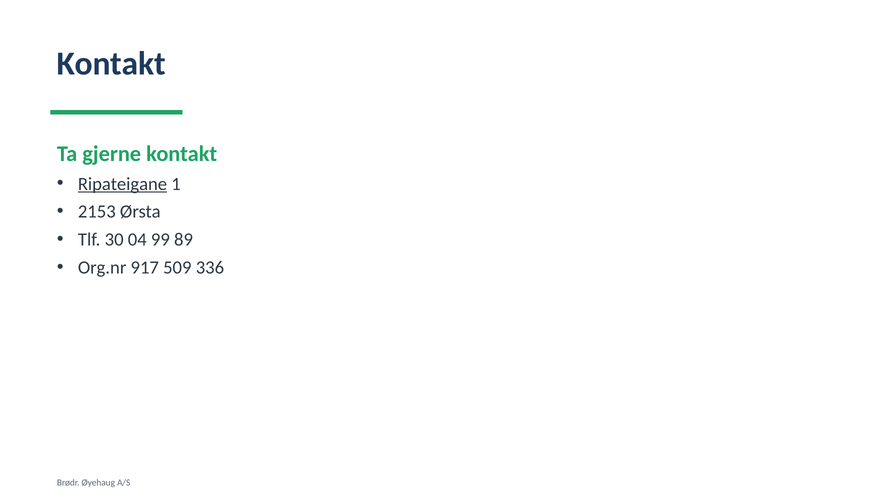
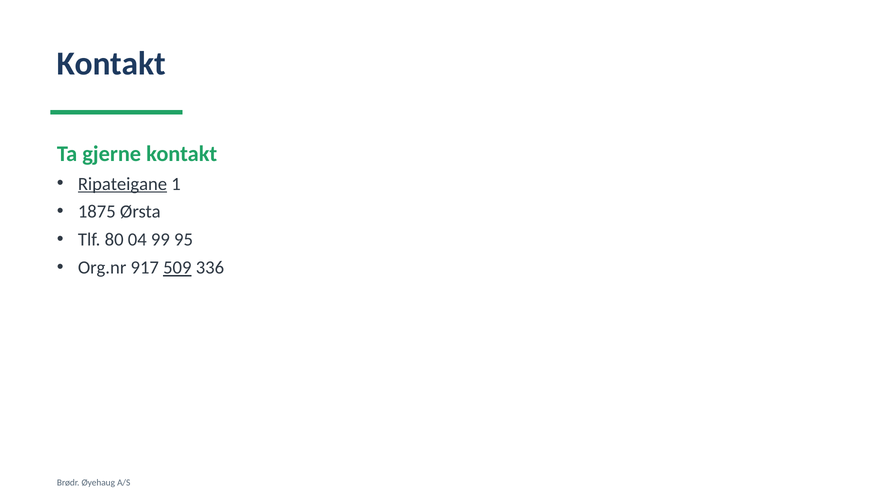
2153: 2153 -> 1875 (97, 212)
30: 30 -> 80 (114, 240)
89: 89 -> 95 (184, 240)
509 underline: none -> present (177, 268)
